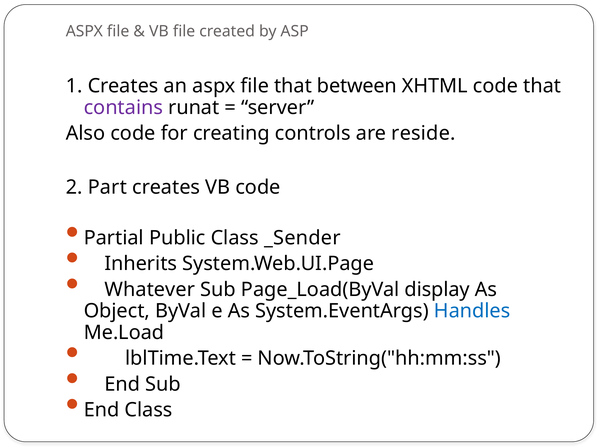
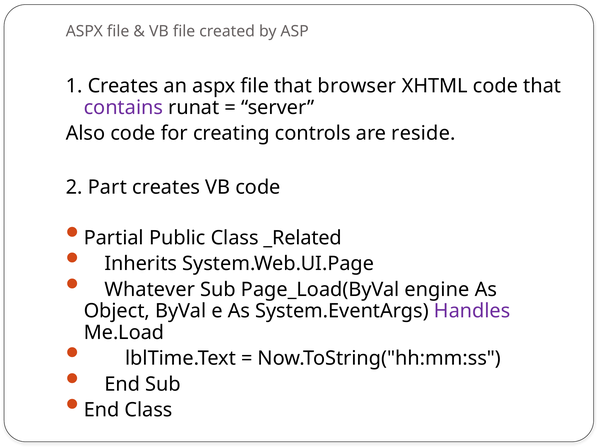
between: between -> browser (357, 86)
_Sender: _Sender -> _Related (303, 238)
display: display -> engine (437, 290)
Handles colour: blue -> purple (472, 311)
